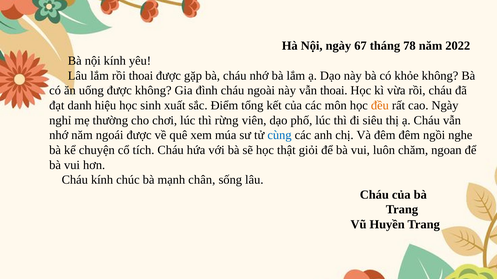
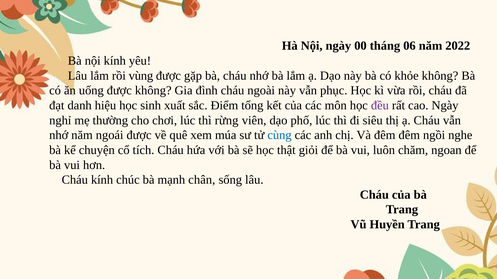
67: 67 -> 00 (360, 46)
78: 78 -> 06 (409, 46)
rồi thoai: thoai -> vùng (141, 76)
vẫn thoai: thoai -> phục (334, 91)
đều colour: orange -> purple (380, 106)
